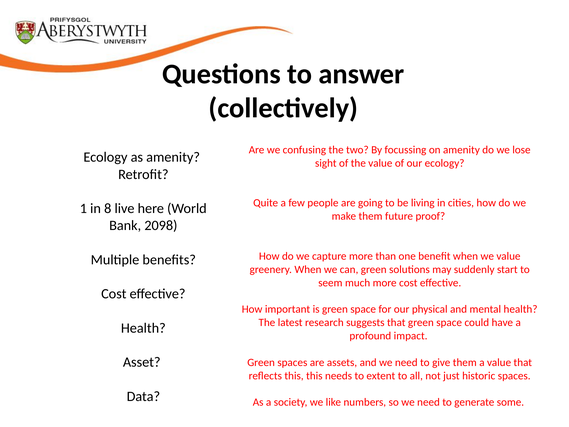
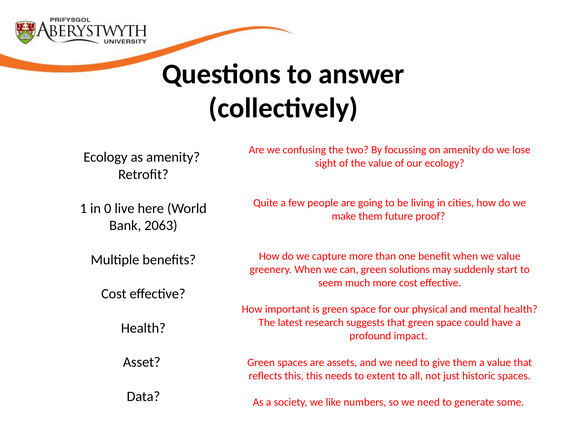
8: 8 -> 0 (108, 208)
2098: 2098 -> 2063 (161, 225)
